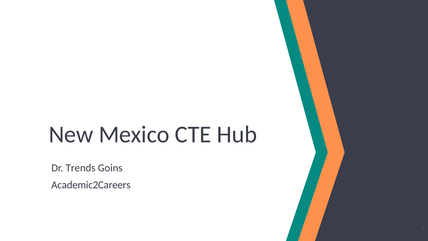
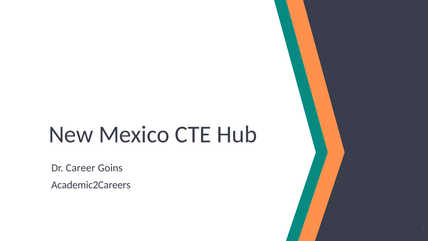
Trends: Trends -> Career (81, 168)
